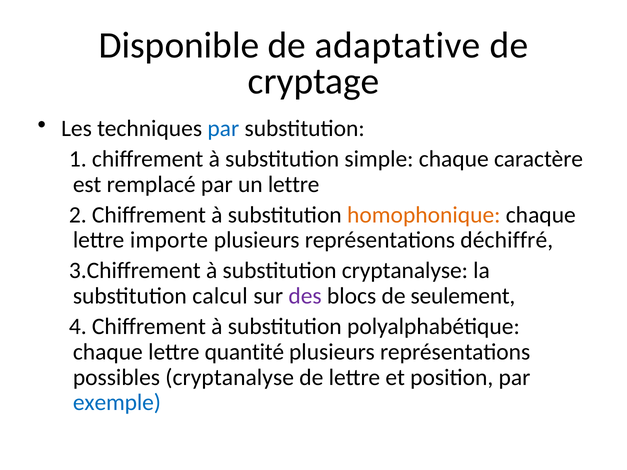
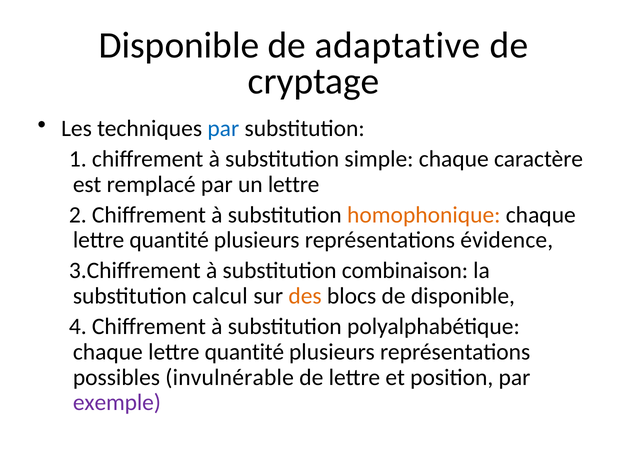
importe: importe -> quantité (169, 240)
déchiffré: déchiffré -> évidence (507, 240)
substitution cryptanalyse: cryptanalyse -> combinaison (405, 271)
des colour: purple -> orange (305, 296)
de seulement: seulement -> disponible (463, 296)
possibles cryptanalyse: cryptanalyse -> invulnérable (230, 377)
exemple colour: blue -> purple (117, 403)
